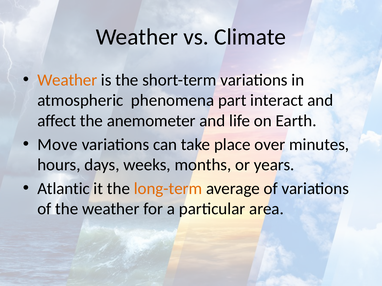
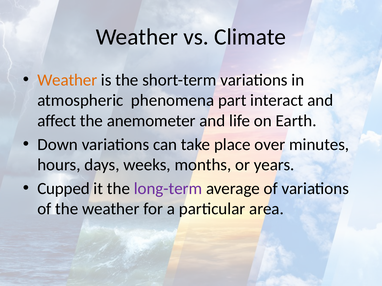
Move: Move -> Down (58, 145)
Atlantic: Atlantic -> Cupped (63, 189)
long-term colour: orange -> purple (168, 189)
